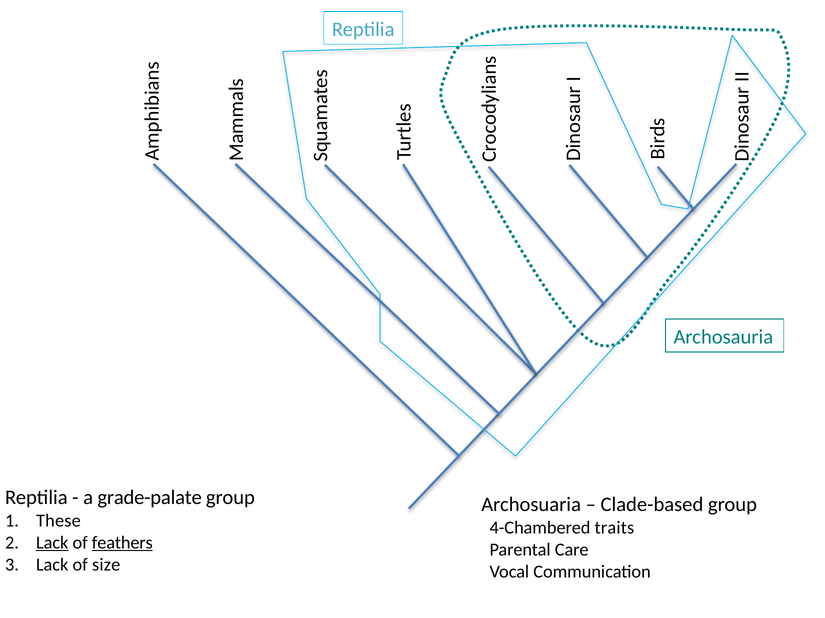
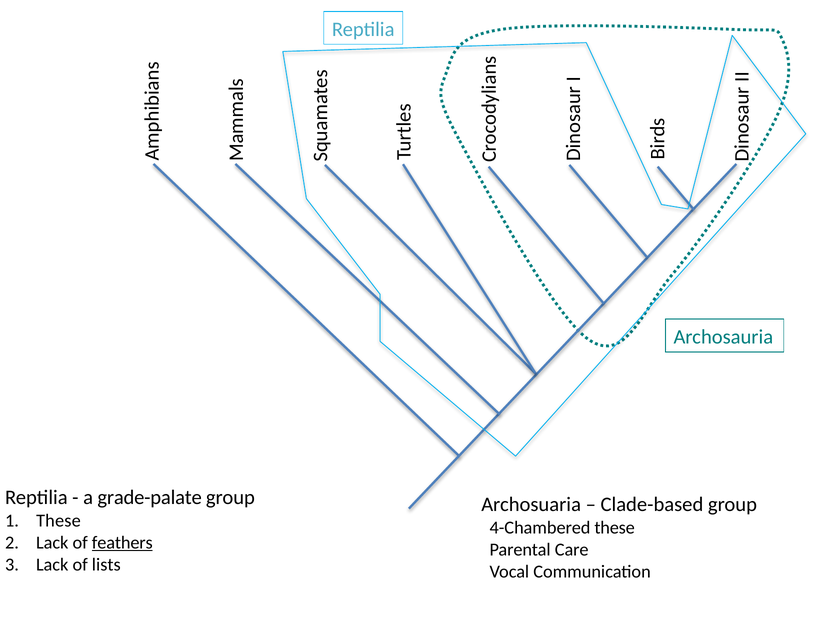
4-Chambered traits: traits -> these (615, 528)
Lack underline: present -> none (52, 543)
size: size -> lists (106, 565)
